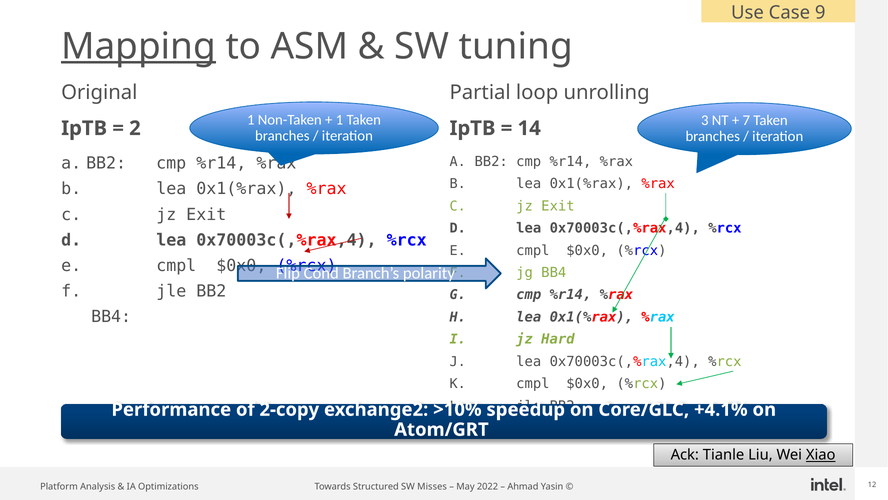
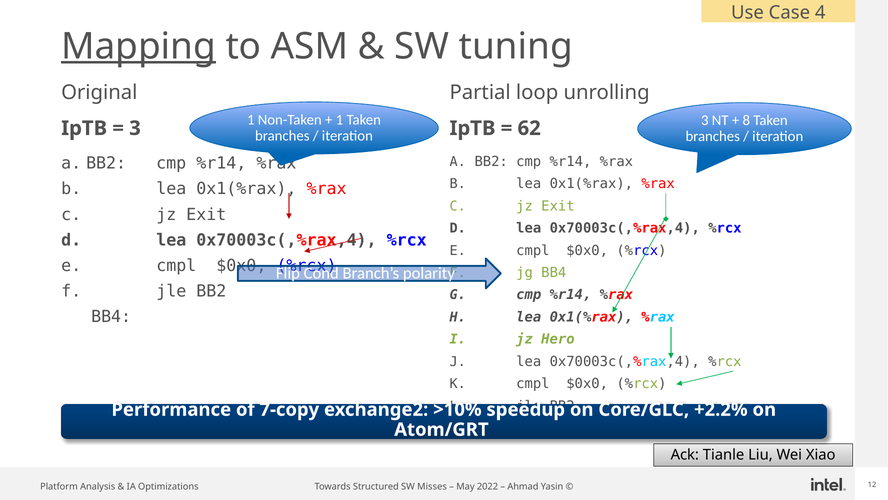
9: 9 -> 4 (820, 12)
7: 7 -> 8 (746, 120)
2: 2 -> 3 (135, 128)
14: 14 -> 62 (529, 128)
Hard: Hard -> Hero (558, 339)
2-copy: 2-copy -> 7-copy (289, 409)
+4.1%: +4.1% -> +2.2% (721, 409)
Xiao underline: present -> none (821, 455)
